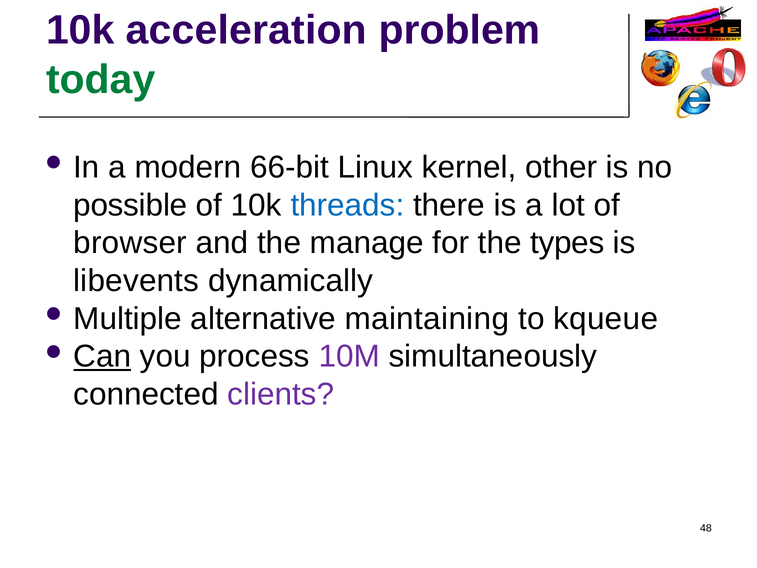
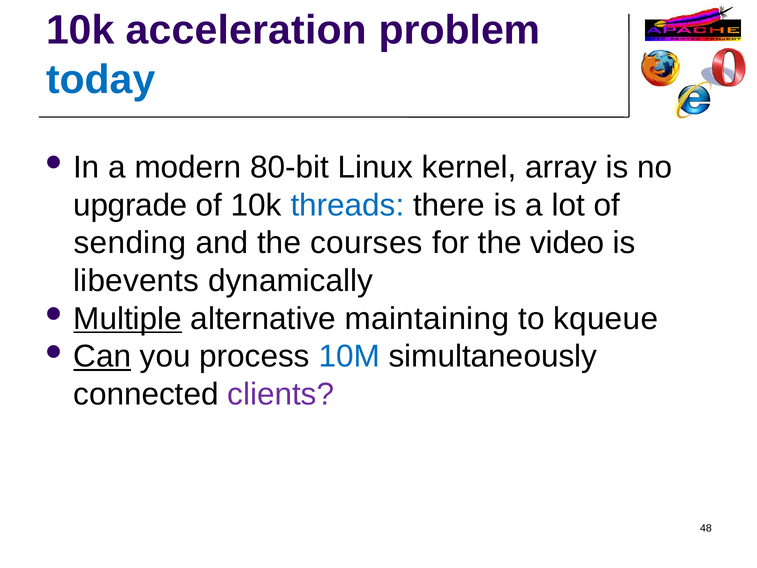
today colour: green -> blue (101, 80)
66-bit: 66-bit -> 80-bit (290, 167)
other: other -> array (561, 167)
possible: possible -> upgrade (130, 205)
browser: browser -> sending (130, 243)
manage: manage -> courses (367, 243)
types: types -> video (567, 243)
Multiple underline: none -> present (128, 319)
10M colour: purple -> blue (349, 356)
